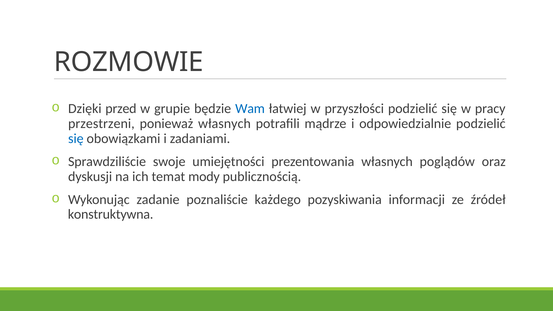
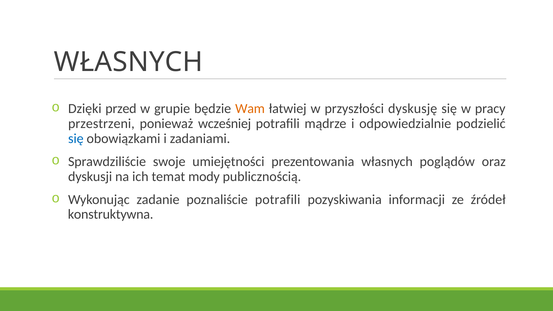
ROZMOWIE: ROZMOWIE -> WŁASNYCH (128, 62)
Wam colour: blue -> orange (250, 109)
przyszłości podzielić: podzielić -> dyskusję (413, 109)
ponieważ własnych: własnych -> wcześniej (225, 124)
poznaliście każdego: każdego -> potrafili (278, 199)
